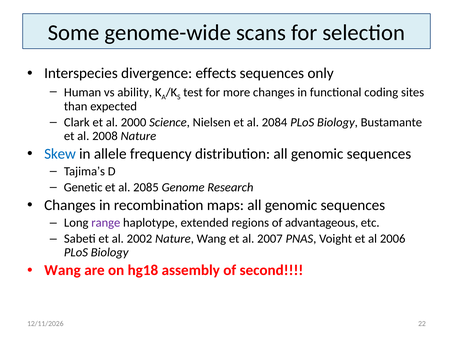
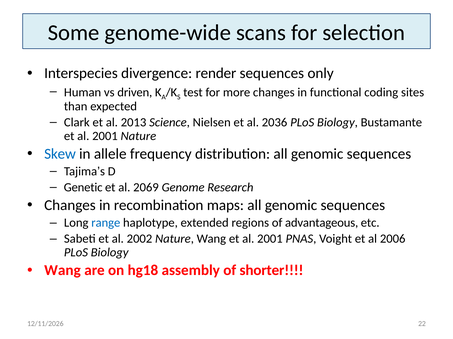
effects: effects -> render (216, 74)
ability: ability -> driven (135, 92)
2000: 2000 -> 2013 (134, 123)
2084: 2084 -> 2036 (275, 123)
2008: 2008 -> 2001 (105, 136)
2085: 2085 -> 2069 (146, 188)
range colour: purple -> blue (106, 223)
Wang et al 2007: 2007 -> 2001 (270, 239)
second: second -> shorter (272, 271)
